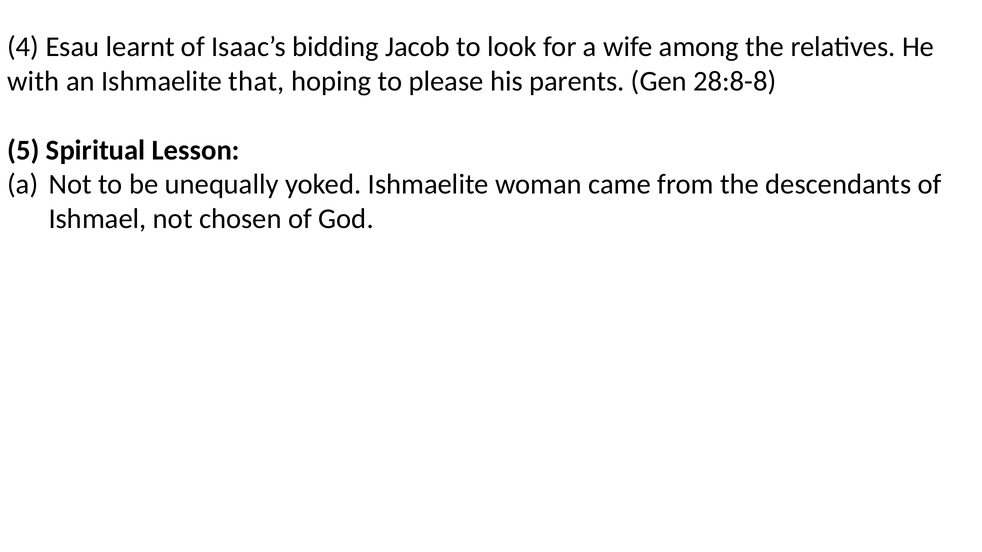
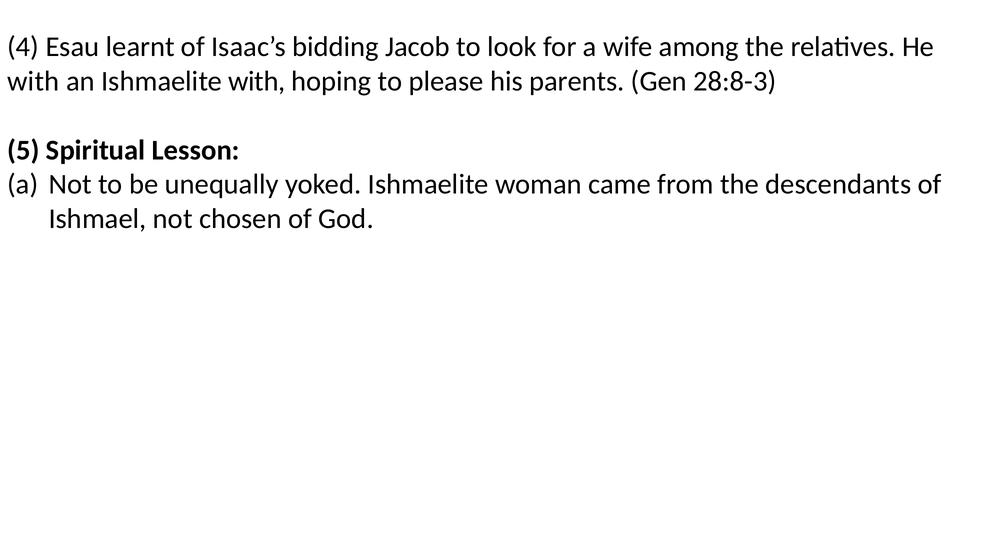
Ishmaelite that: that -> with (257, 81)
28:8-8: 28:8-8 -> 28:8-3 (735, 81)
